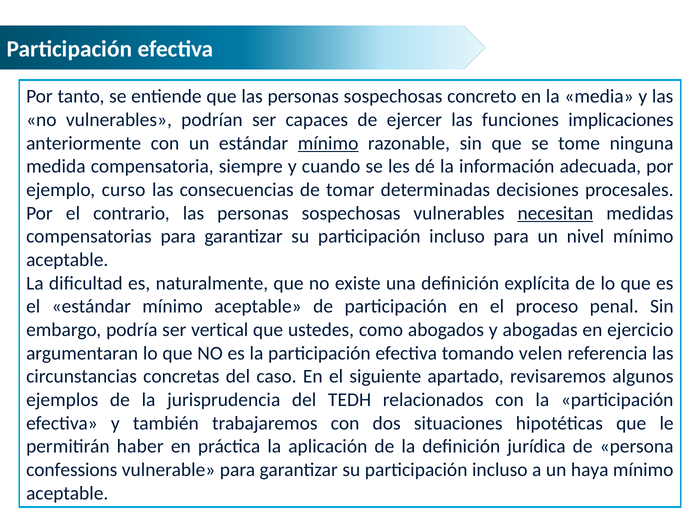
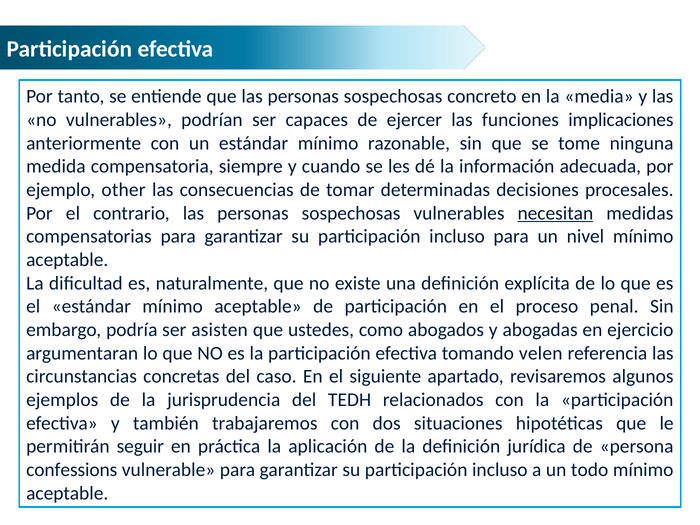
mínimo underline: present -> none (328, 143)
curso: curso -> other (124, 190)
vertical: vertical -> asisten (220, 330)
haber: haber -> seguir (140, 447)
haya: haya -> todo (590, 470)
